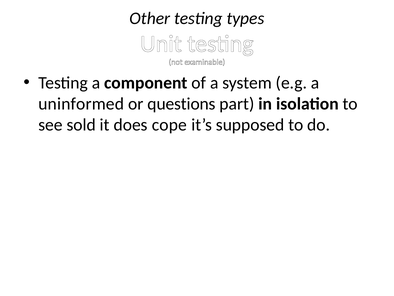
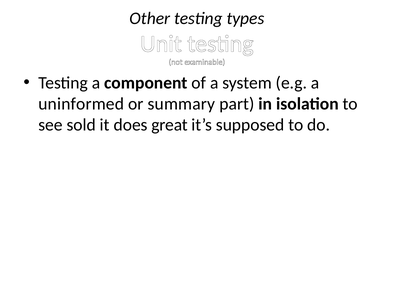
questions: questions -> summary (181, 104)
cope: cope -> great (170, 125)
